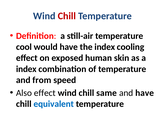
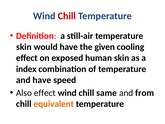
cool: cool -> skin (24, 47)
the index: index -> given (105, 47)
and from: from -> have (42, 80)
and have: have -> from (145, 93)
equivalent colour: blue -> orange (54, 104)
